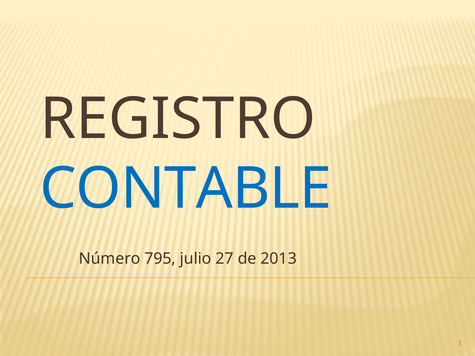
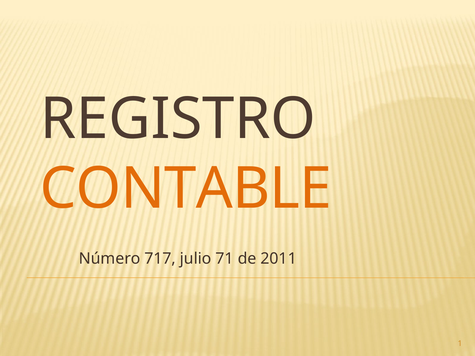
CONTABLE colour: blue -> orange (186, 189)
795: 795 -> 717 (160, 259)
27: 27 -> 71 (225, 259)
2013: 2013 -> 2011 (279, 259)
